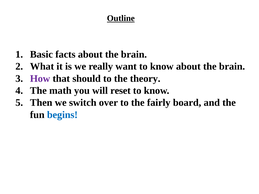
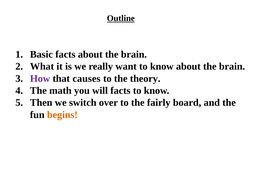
should: should -> causes (86, 79)
will reset: reset -> facts (120, 91)
begins colour: blue -> orange (62, 115)
